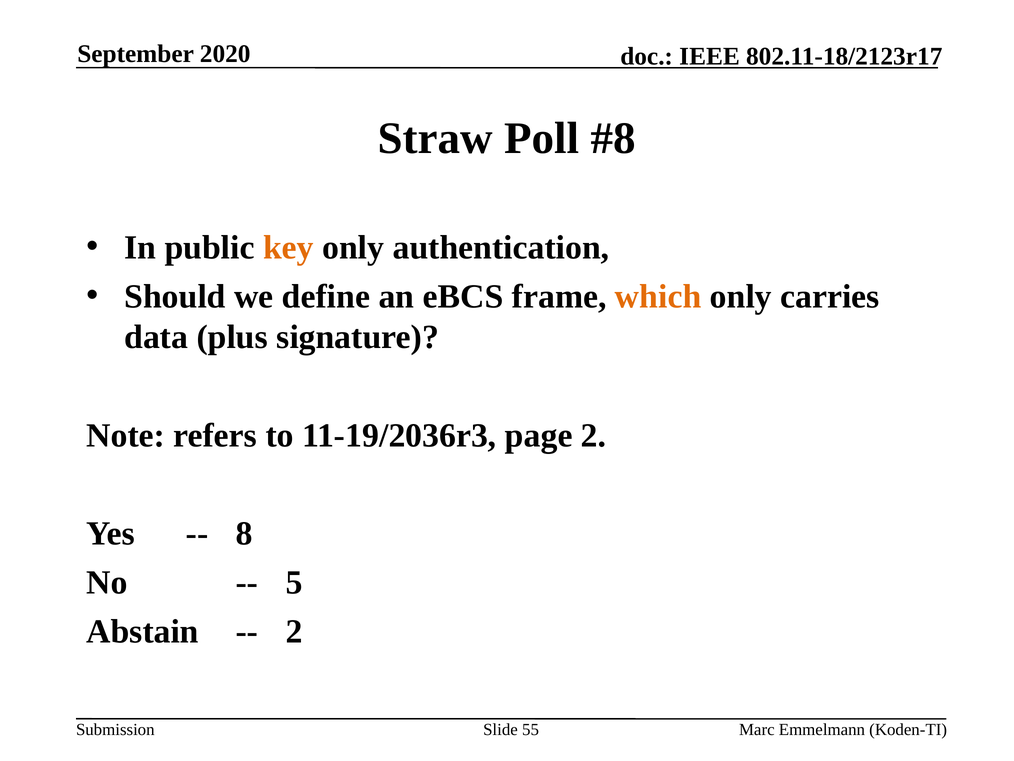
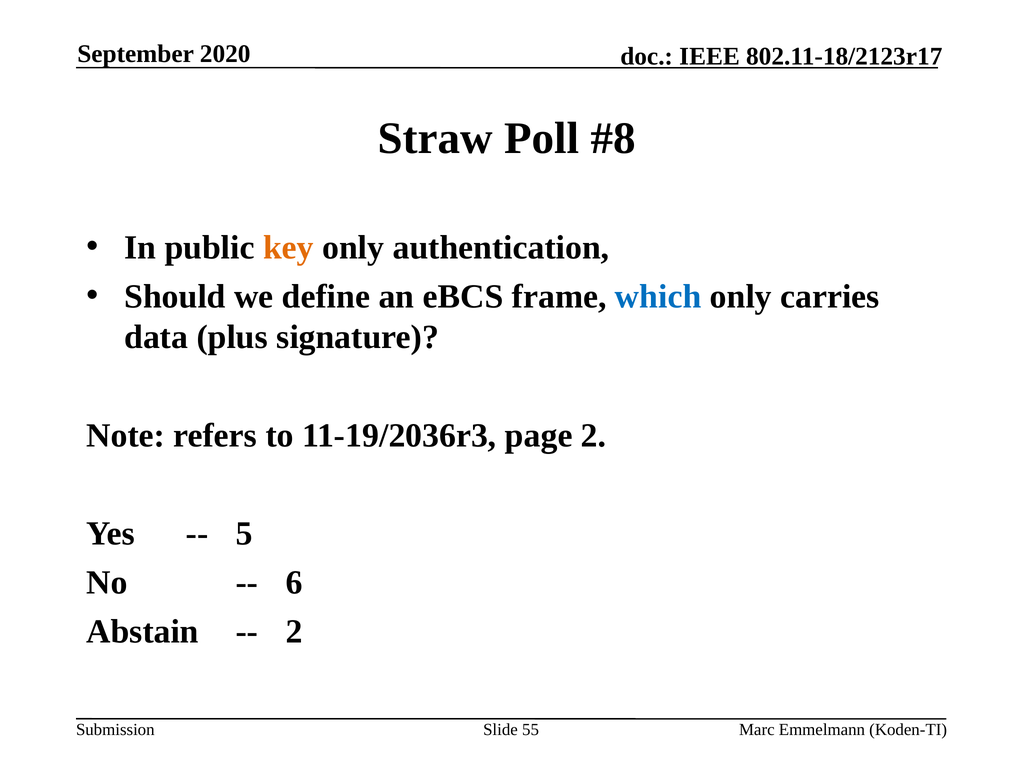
which colour: orange -> blue (658, 296)
8: 8 -> 5 (244, 533)
5: 5 -> 6 (294, 582)
